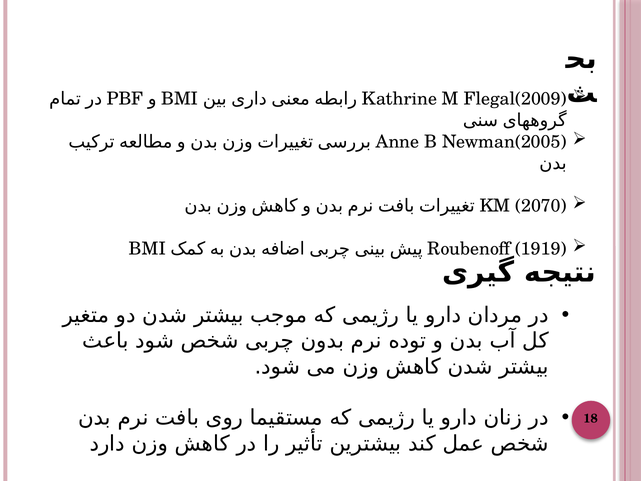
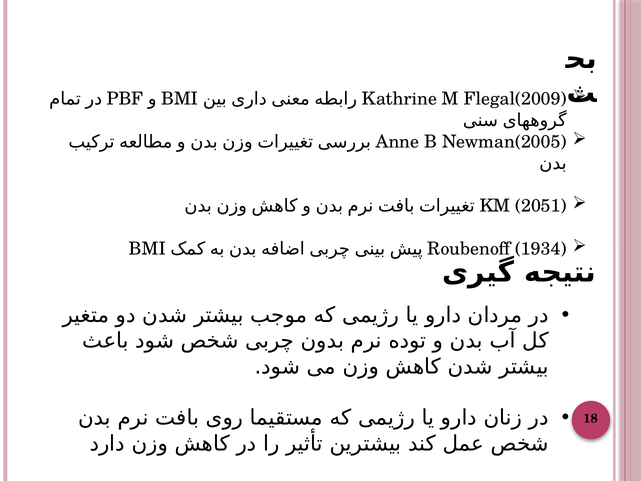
2070: 2070 -> 2051 (541, 206)
1919: 1919 -> 1934 (541, 249)
